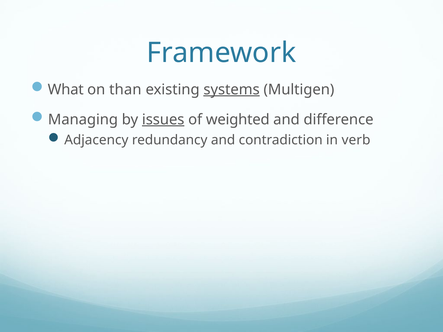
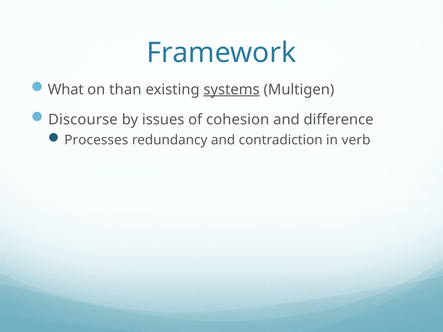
Managing: Managing -> Discourse (83, 120)
issues underline: present -> none (163, 120)
weighted: weighted -> cohesion (238, 120)
Adjacency: Adjacency -> Processes (96, 140)
